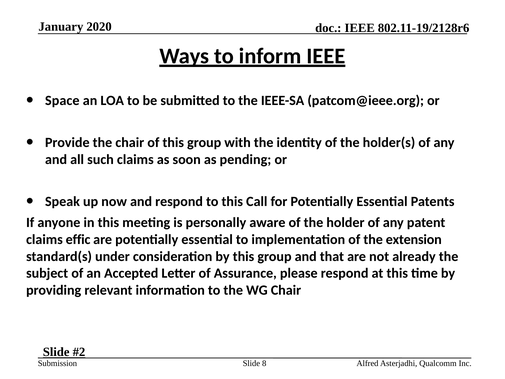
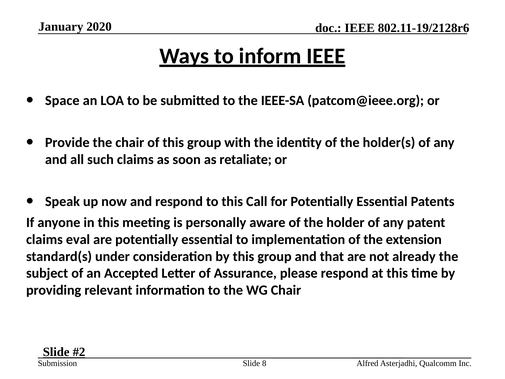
pending: pending -> retaliate (246, 159)
effic: effic -> eval (78, 239)
